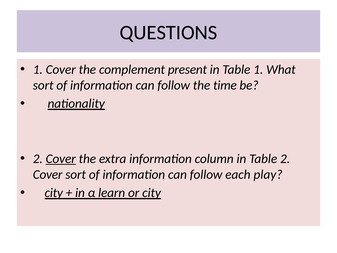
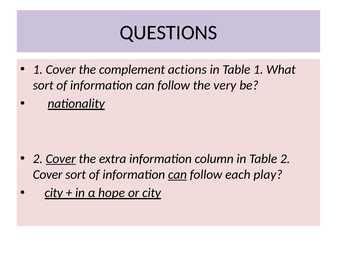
present: present -> actions (187, 69)
time: time -> very (225, 85)
can underline: none -> present (177, 174)
learn: learn -> hope (112, 193)
